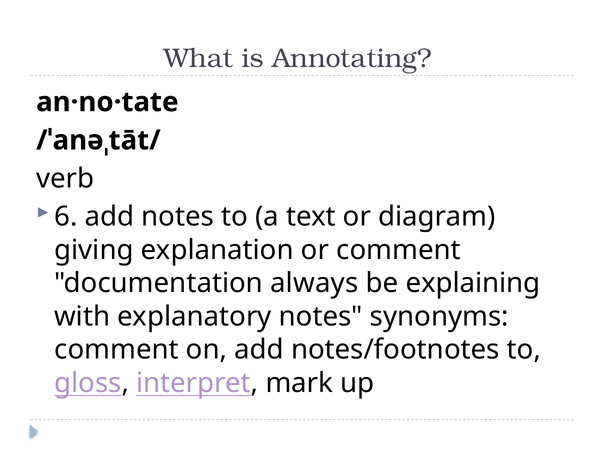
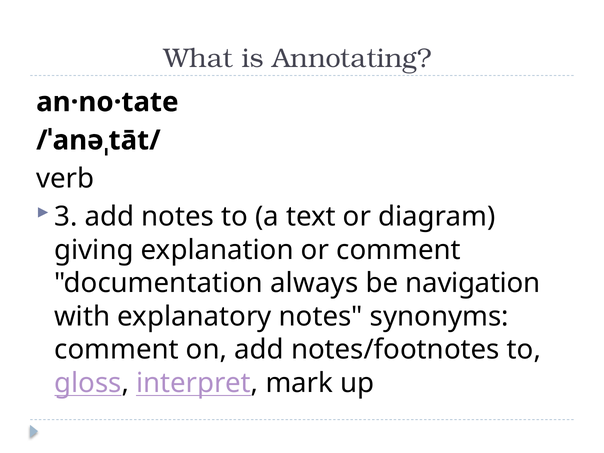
6: 6 -> 3 (66, 217)
explaining: explaining -> navigation (473, 283)
